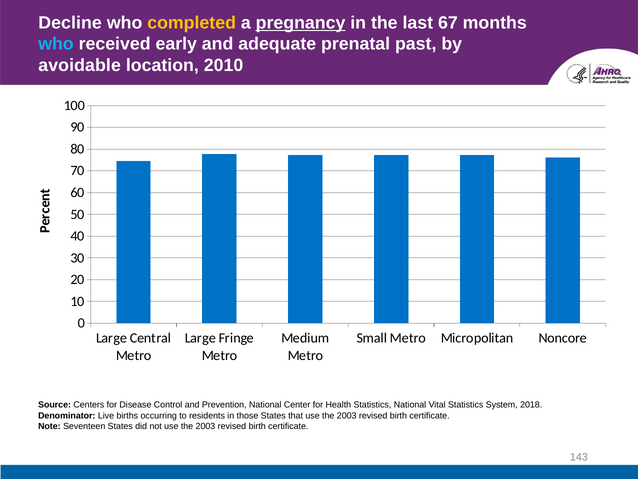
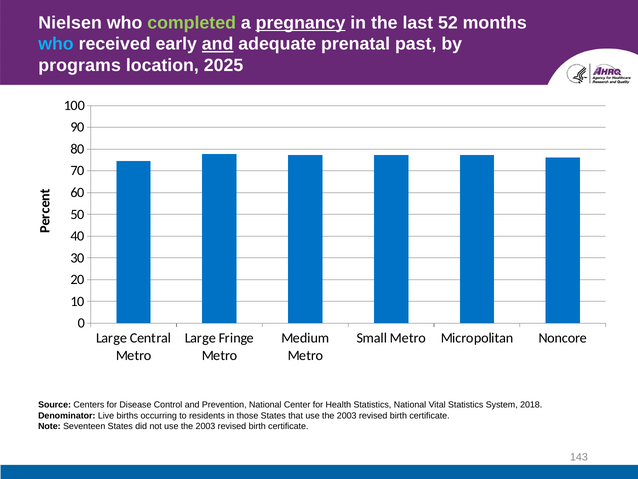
Decline: Decline -> Nielsen (70, 23)
completed colour: yellow -> light green (192, 23)
67: 67 -> 52 (448, 23)
and underline: none -> present (218, 44)
avoidable: avoidable -> programs (80, 65)
2010: 2010 -> 2025 (224, 65)
